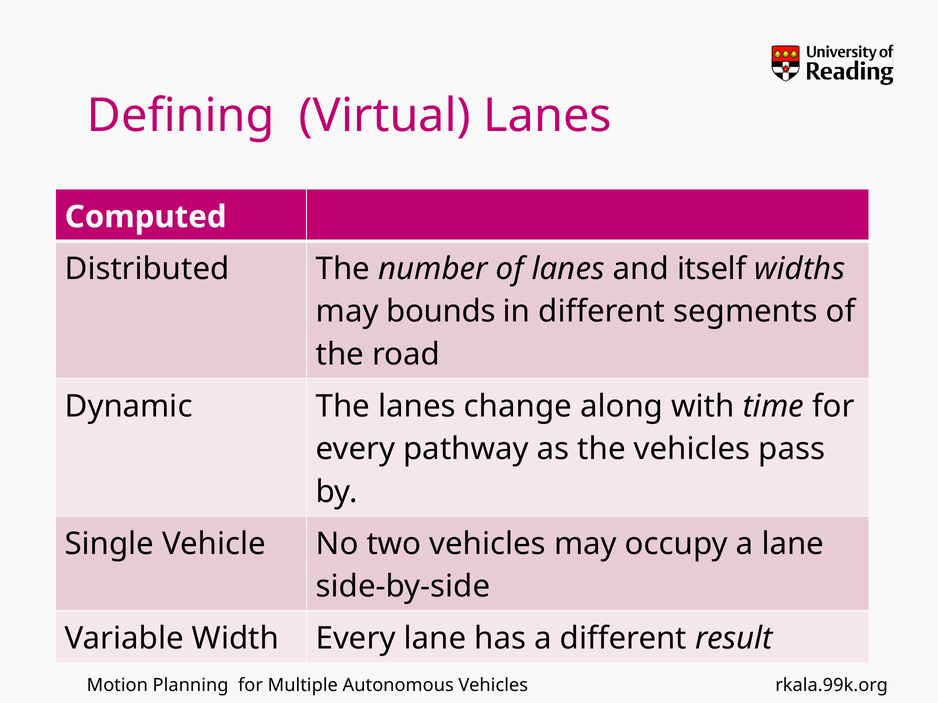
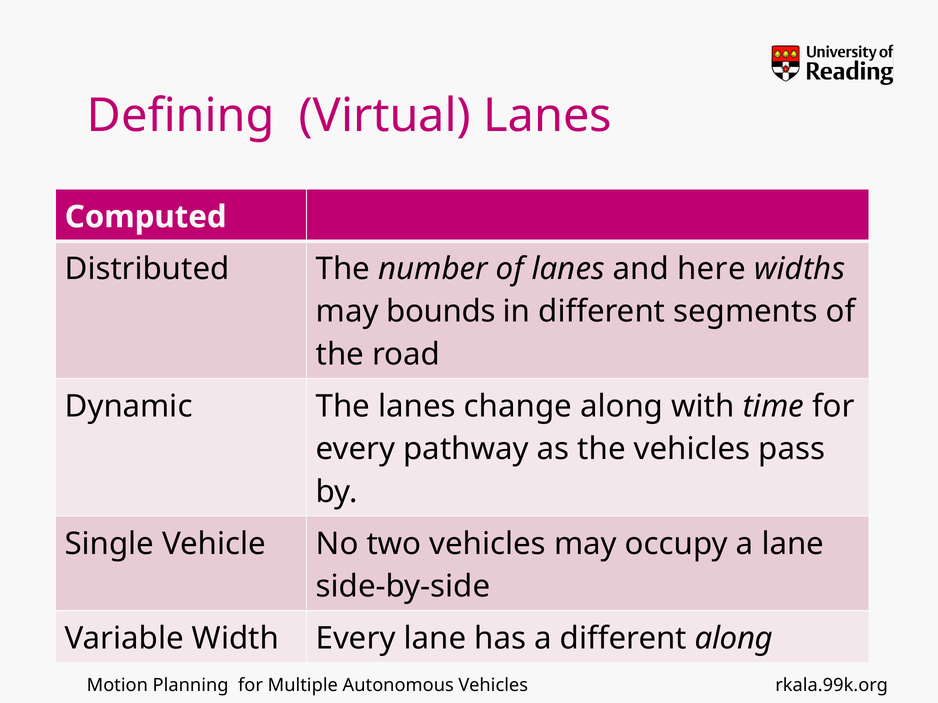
itself: itself -> here (711, 269)
different result: result -> along (734, 639)
